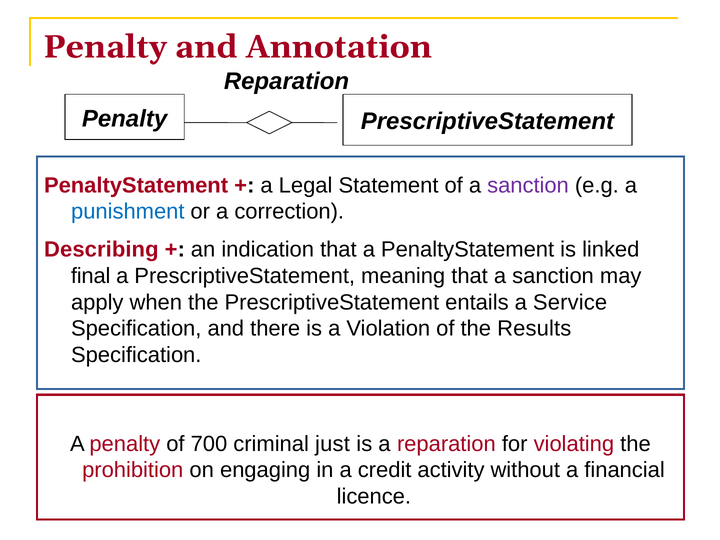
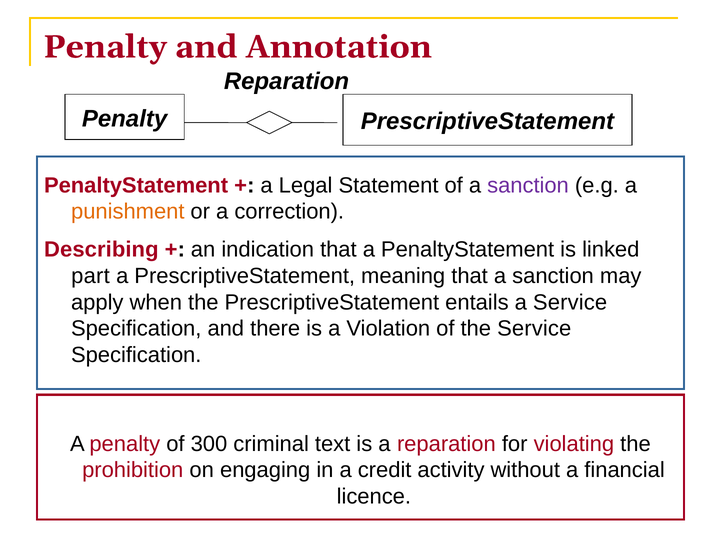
punishment colour: blue -> orange (128, 212)
final: final -> part (90, 276)
the Results: Results -> Service (534, 329)
700: 700 -> 300 (209, 444)
just: just -> text (333, 444)
